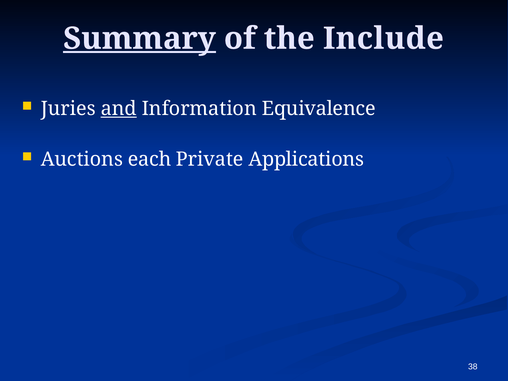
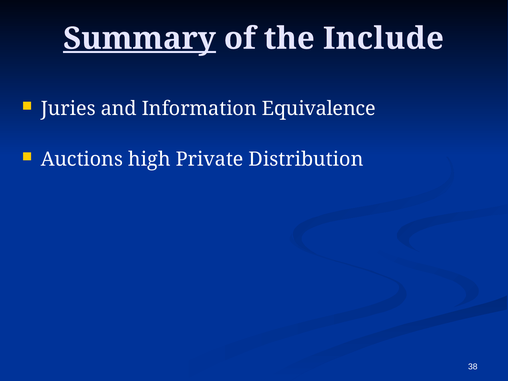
and underline: present -> none (119, 109)
each: each -> high (149, 159)
Applications: Applications -> Distribution (306, 159)
